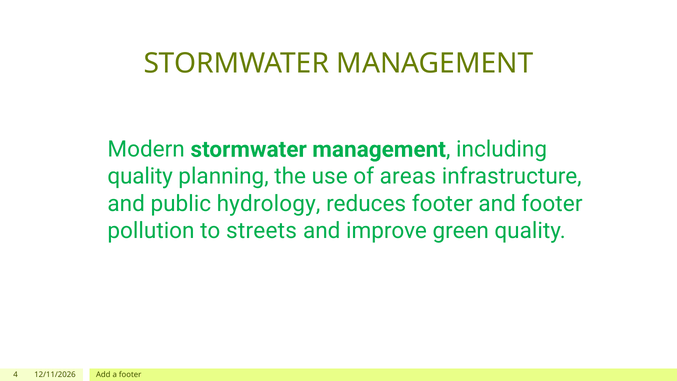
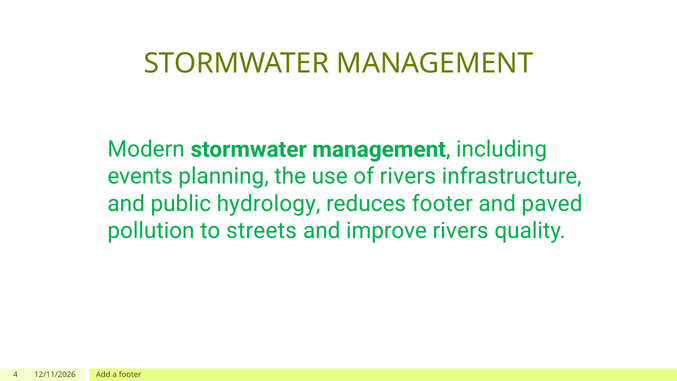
quality: quality -> events (140, 176)
of areas: areas -> rivers (408, 176)
and footer: footer -> paved (552, 204)
improve green: green -> rivers (461, 231)
